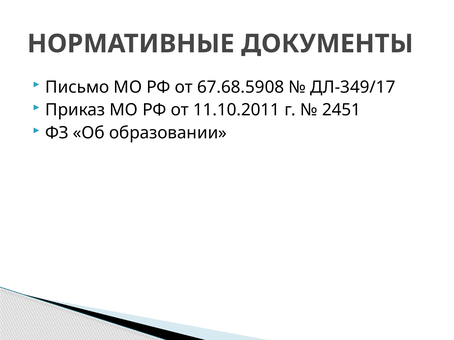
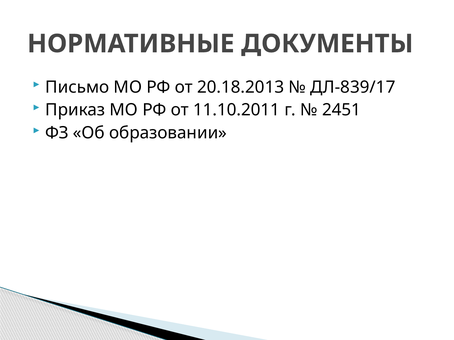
67.68.5908: 67.68.5908 -> 20.18.2013 (241, 87)
ДЛ-349/17: ДЛ-349/17 -> ДЛ-839/17 (353, 87)
